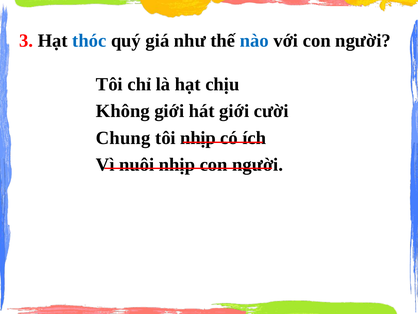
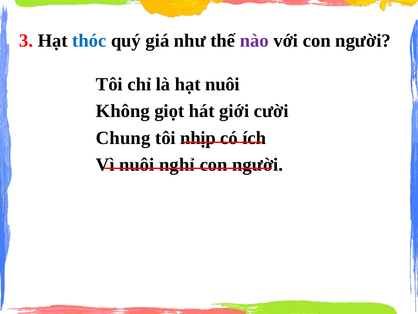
nào colour: blue -> purple (254, 41)
hạt chịu: chịu -> nuôi (222, 84)
Không giới: giới -> giọt (169, 111)
nuôi nhịp: nhịp -> nghỉ (177, 164)
